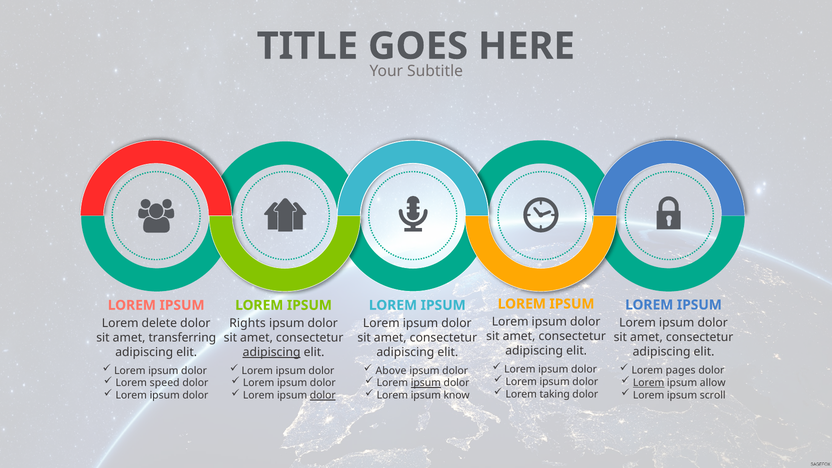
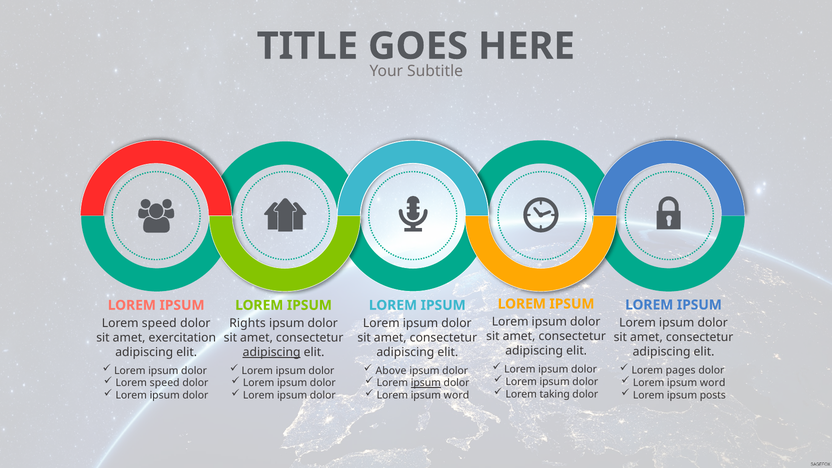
delete: delete -> speed (159, 323)
transferring: transferring -> exercitation (182, 338)
Lorem underline: present -> none (649, 383)
allow: allow -> word (713, 383)
scroll: scroll -> posts (713, 395)
dolor underline: present -> none (323, 396)
know: know -> word (456, 396)
